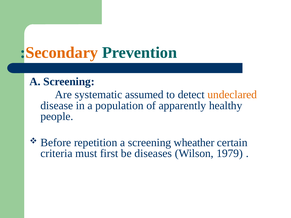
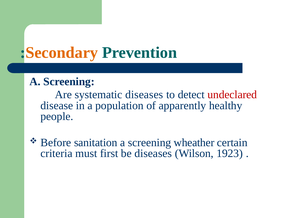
systematic assumed: assumed -> diseases (144, 95)
undeclared colour: orange -> red (232, 95)
repetition: repetition -> sanitation (96, 143)
1979: 1979 -> 1923 (230, 154)
